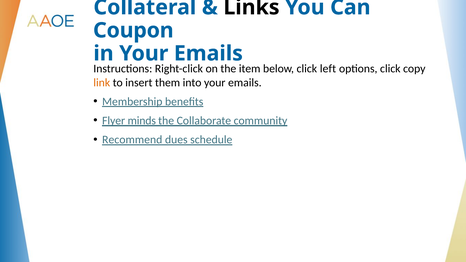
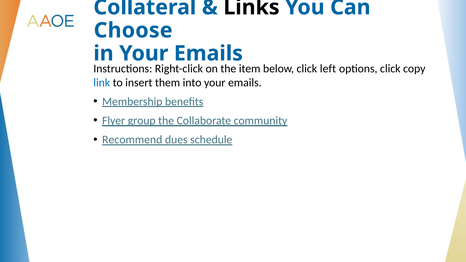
Coupon: Coupon -> Choose (133, 30)
link colour: orange -> blue (102, 83)
minds: minds -> group (142, 121)
